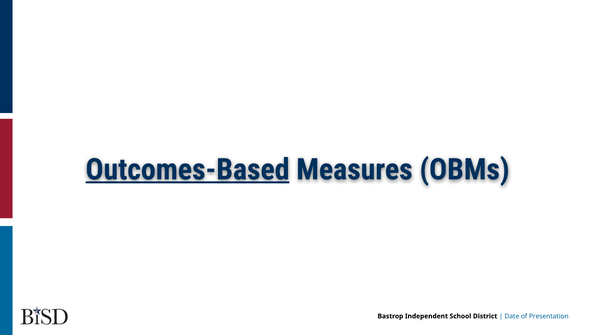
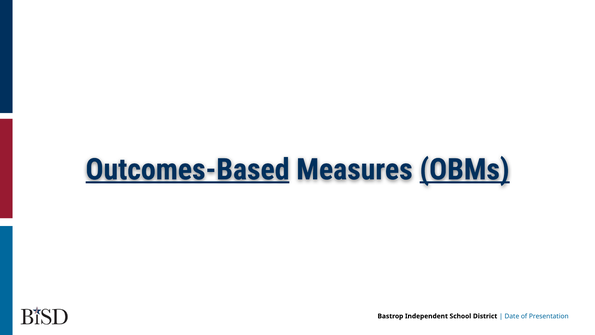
OBMs underline: none -> present (465, 169)
